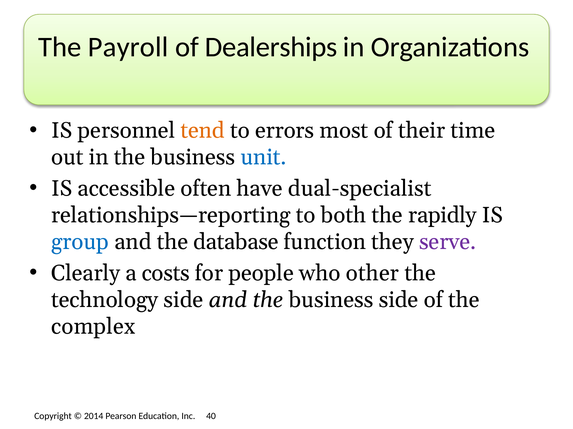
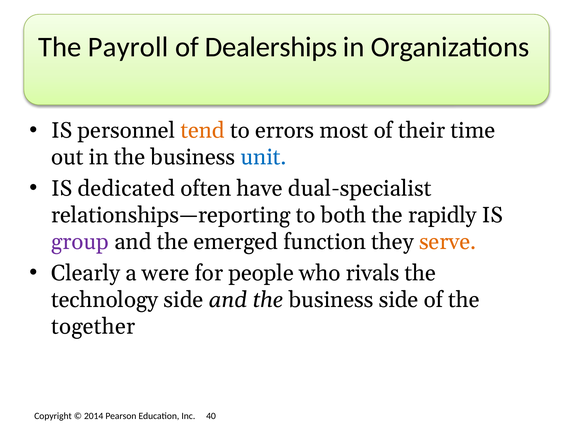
accessible: accessible -> dedicated (126, 189)
group colour: blue -> purple (80, 242)
database: database -> emerged (236, 242)
serve colour: purple -> orange (448, 242)
costs: costs -> were (166, 274)
other: other -> rivals (373, 274)
complex: complex -> together (93, 327)
